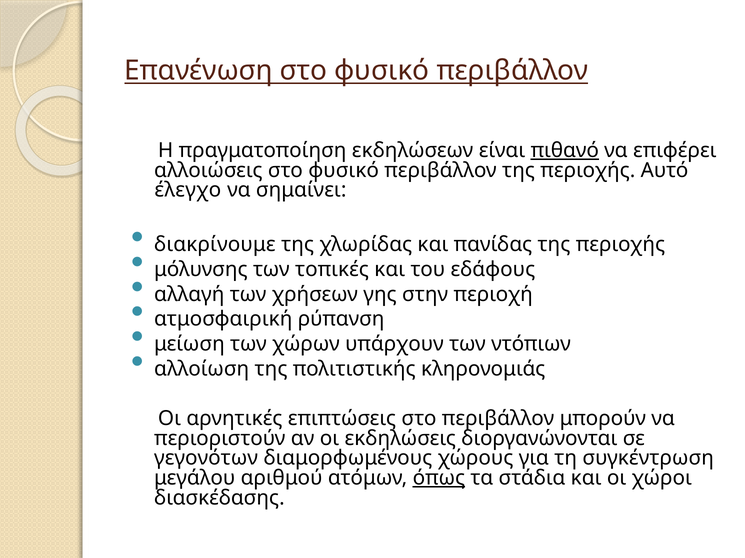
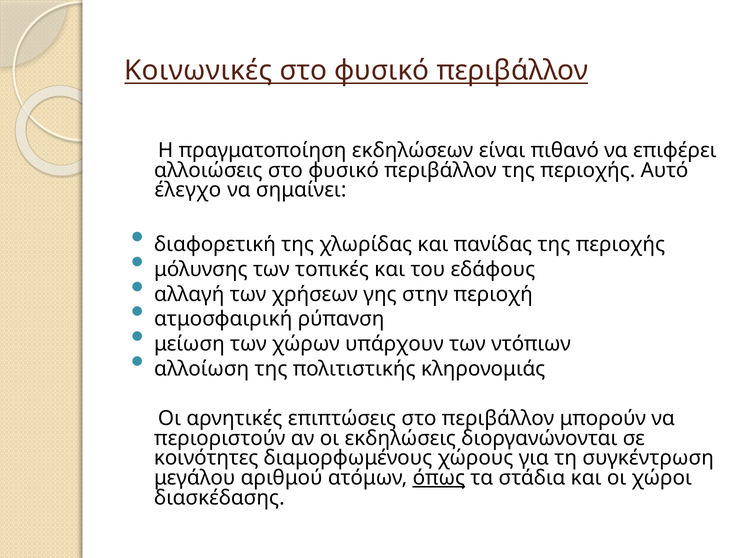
Επανένωση: Επανένωση -> Κοινωνικές (198, 70)
πιθανό underline: present -> none (565, 151)
διακρίνουμε: διακρίνουμε -> διαφορετική (215, 245)
γεγονότων: γεγονότων -> κοινότητες (206, 459)
